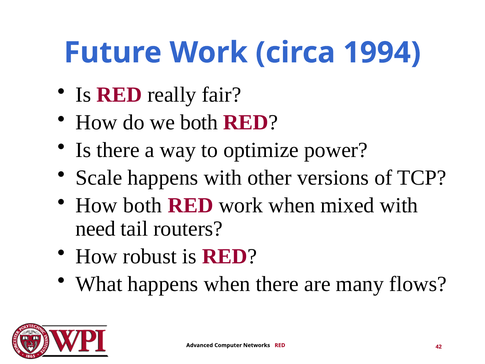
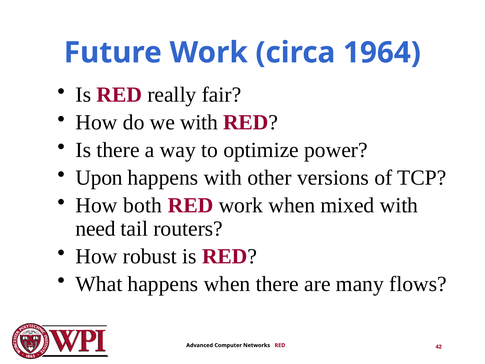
1994: 1994 -> 1964 (382, 53)
we both: both -> with (199, 122)
Scale: Scale -> Upon (99, 178)
